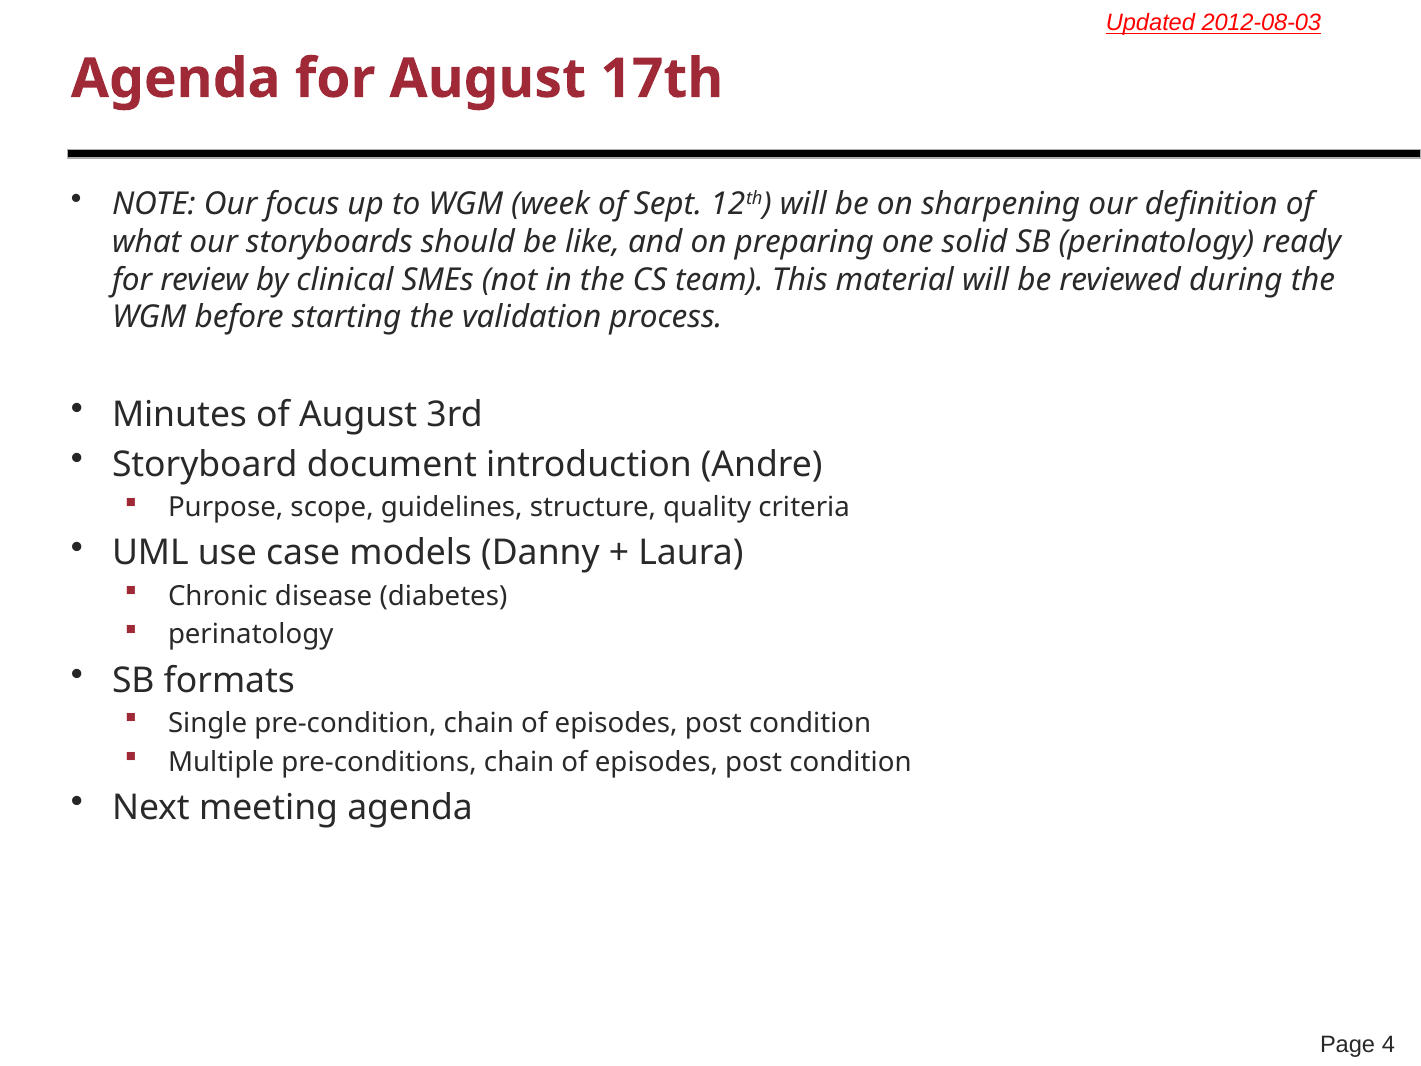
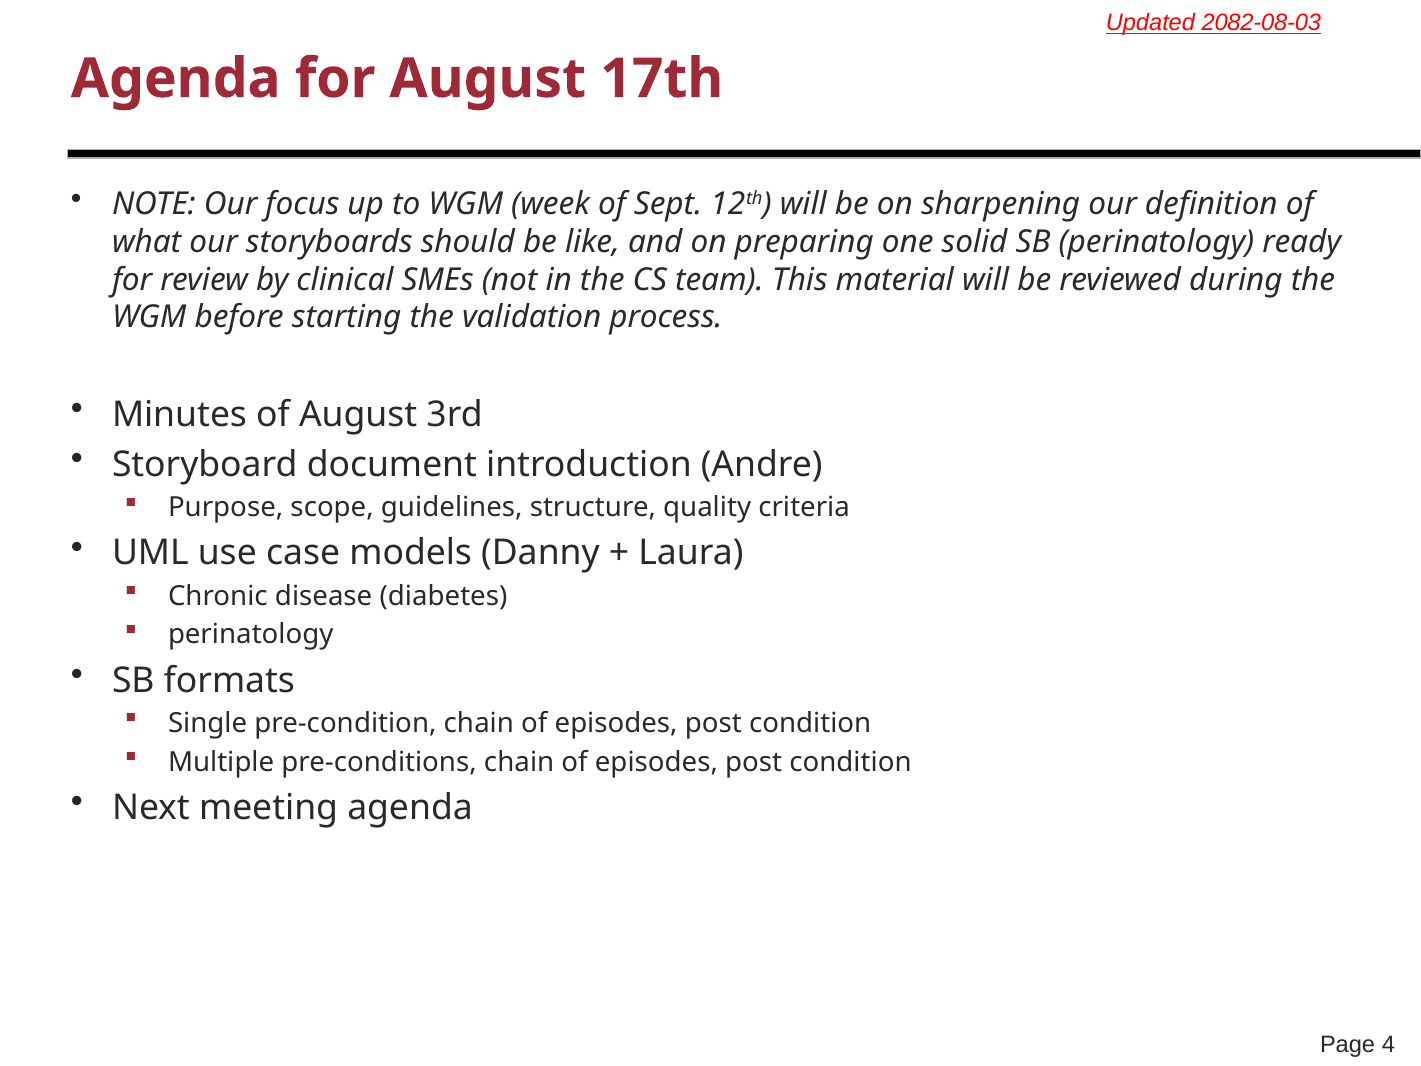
2012-08-03: 2012-08-03 -> 2082-08-03 (1261, 23)
